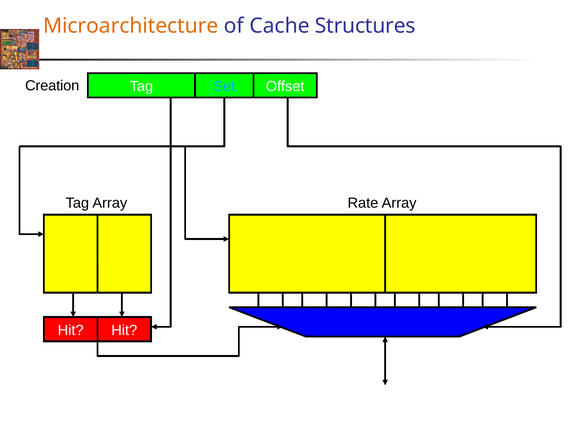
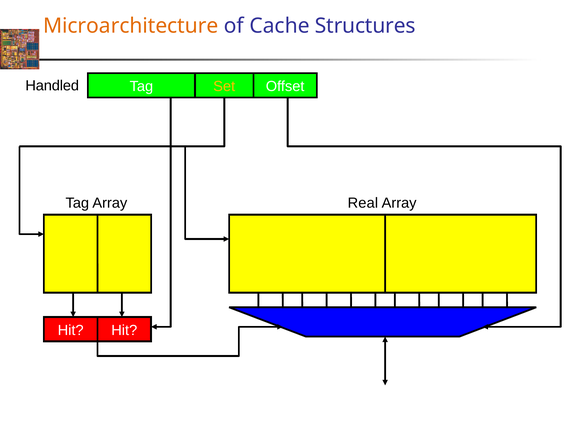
Creation: Creation -> Handled (52, 86)
Set colour: light blue -> yellow (224, 86)
Rate: Rate -> Real (363, 203)
